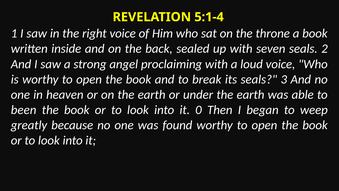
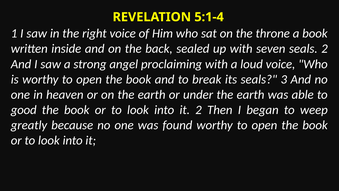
been: been -> good (24, 110)
it 0: 0 -> 2 (199, 110)
